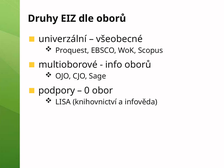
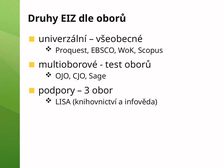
info: info -> test (114, 65)
0: 0 -> 3 (87, 90)
